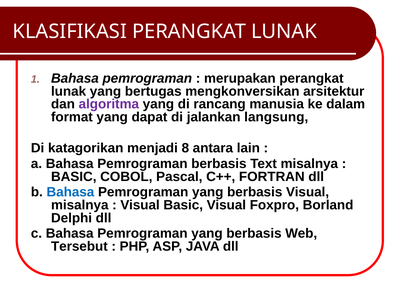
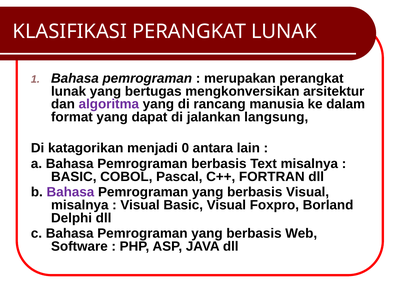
8: 8 -> 0 (185, 148)
Bahasa colour: blue -> purple (70, 192)
Tersebut: Tersebut -> Software (79, 247)
